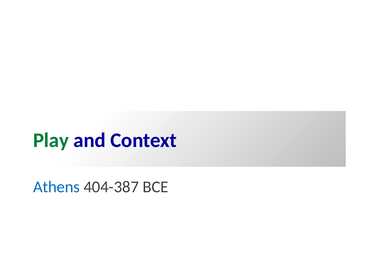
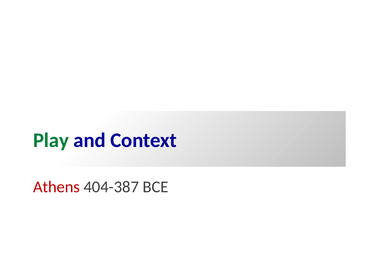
Athens colour: blue -> red (57, 187)
